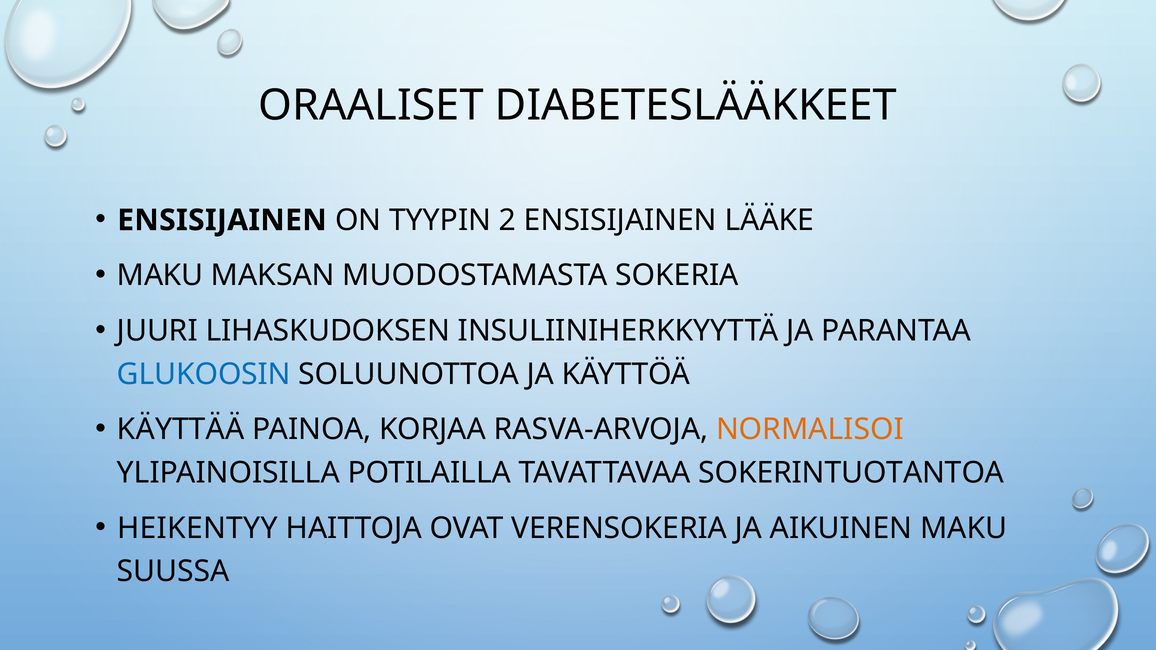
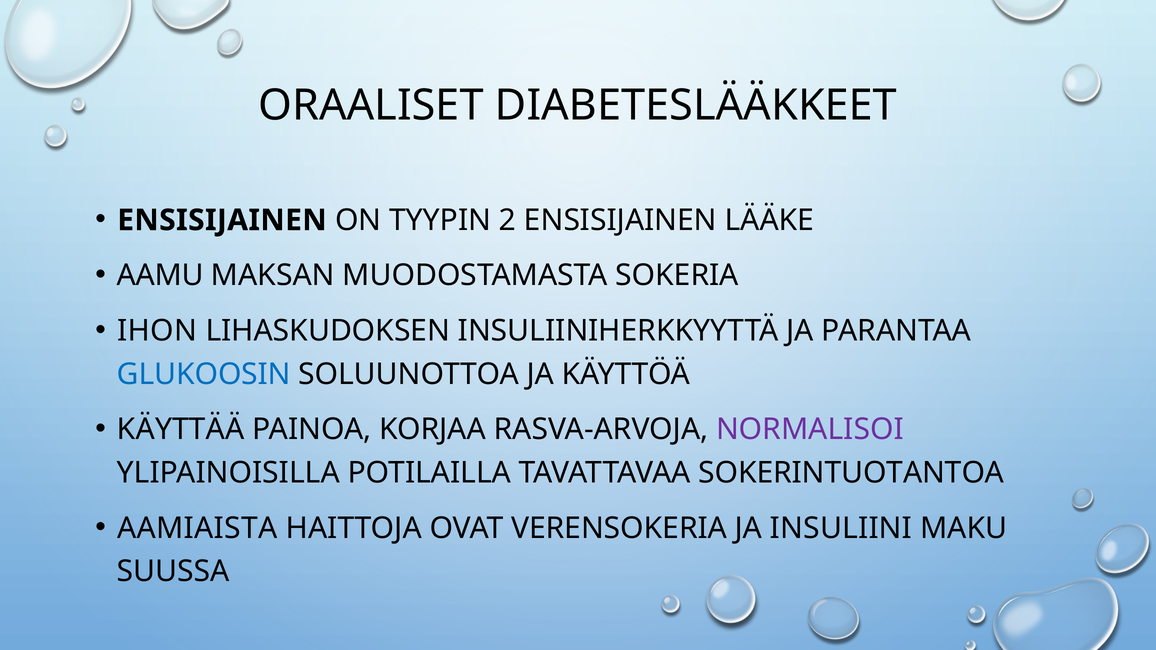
MAKU: MAKU -> AAMU (160, 276)
JUURI: JUURI -> IHON (157, 331)
NORMALISOI colour: orange -> purple (810, 430)
HEIKENTYY: HEIKENTYY -> AAMIAISTA (197, 528)
AIKUINEN: AIKUINEN -> INSULIINI (841, 528)
